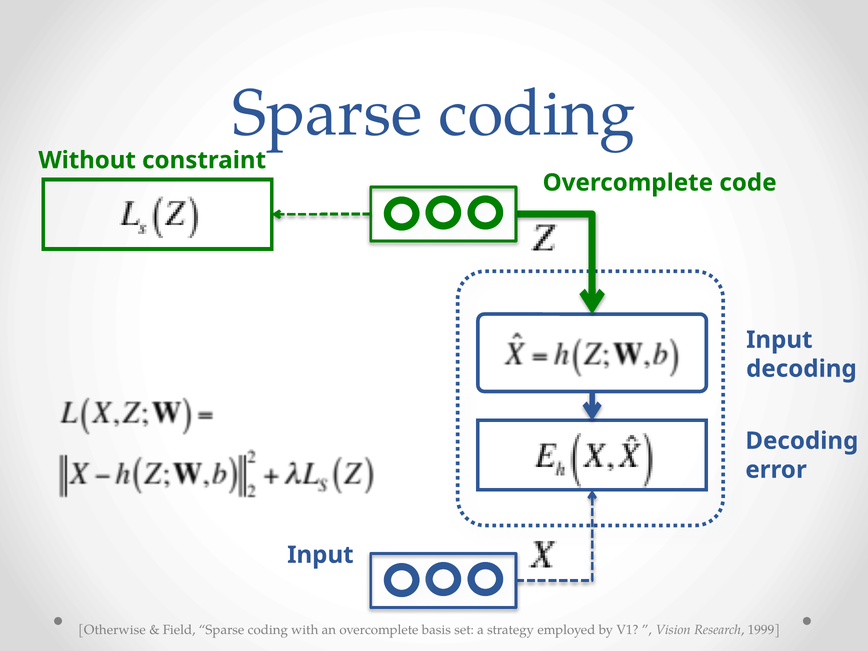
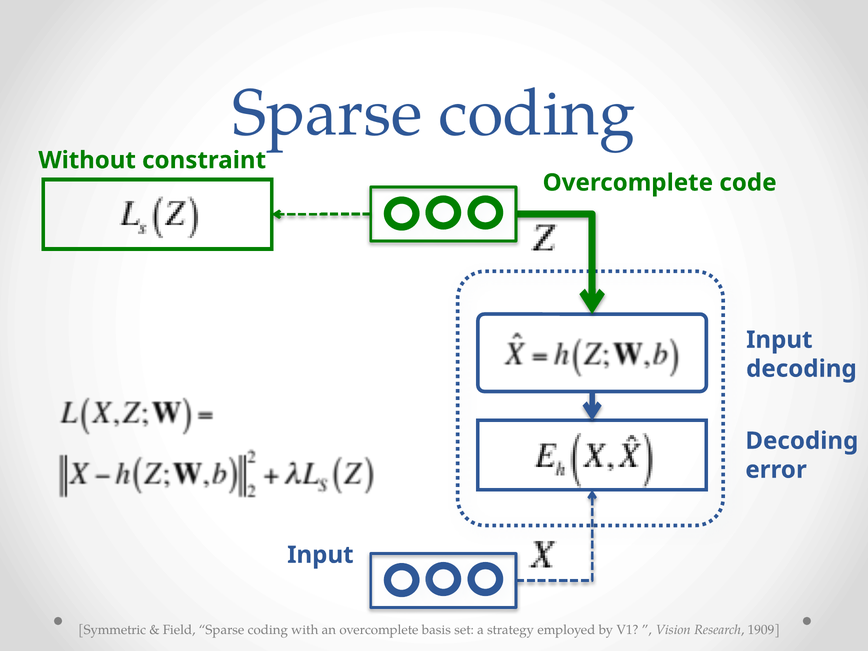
Otherwise: Otherwise -> Symmetric (112, 630)
1999: 1999 -> 1909 (764, 630)
